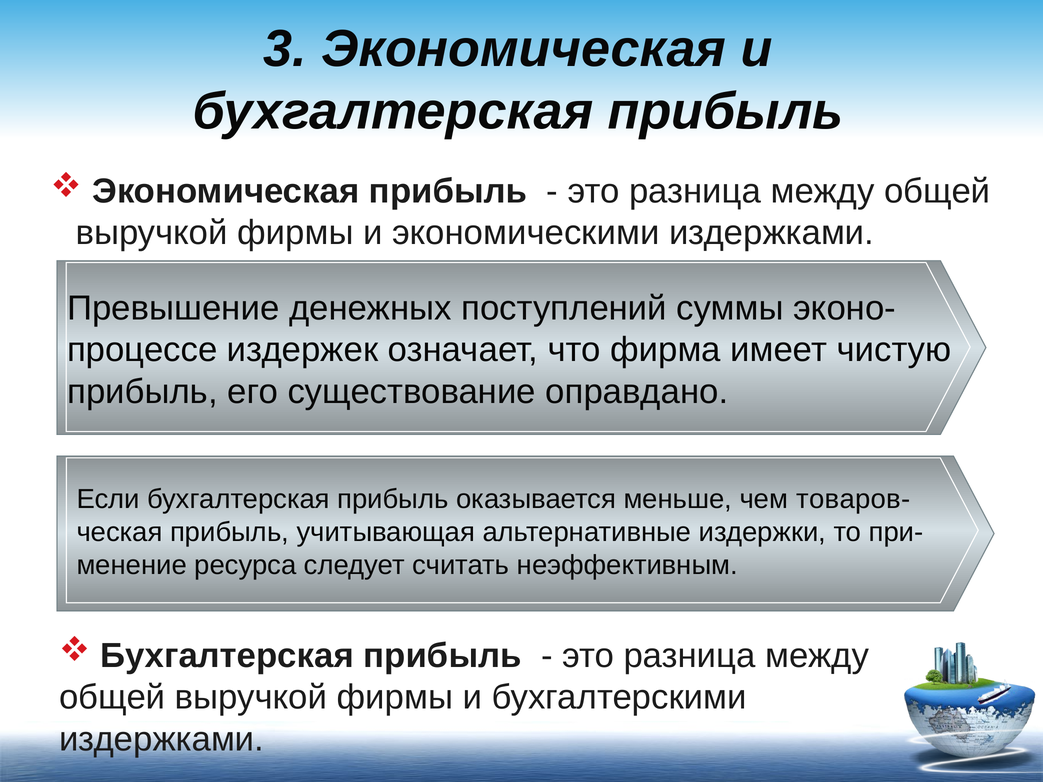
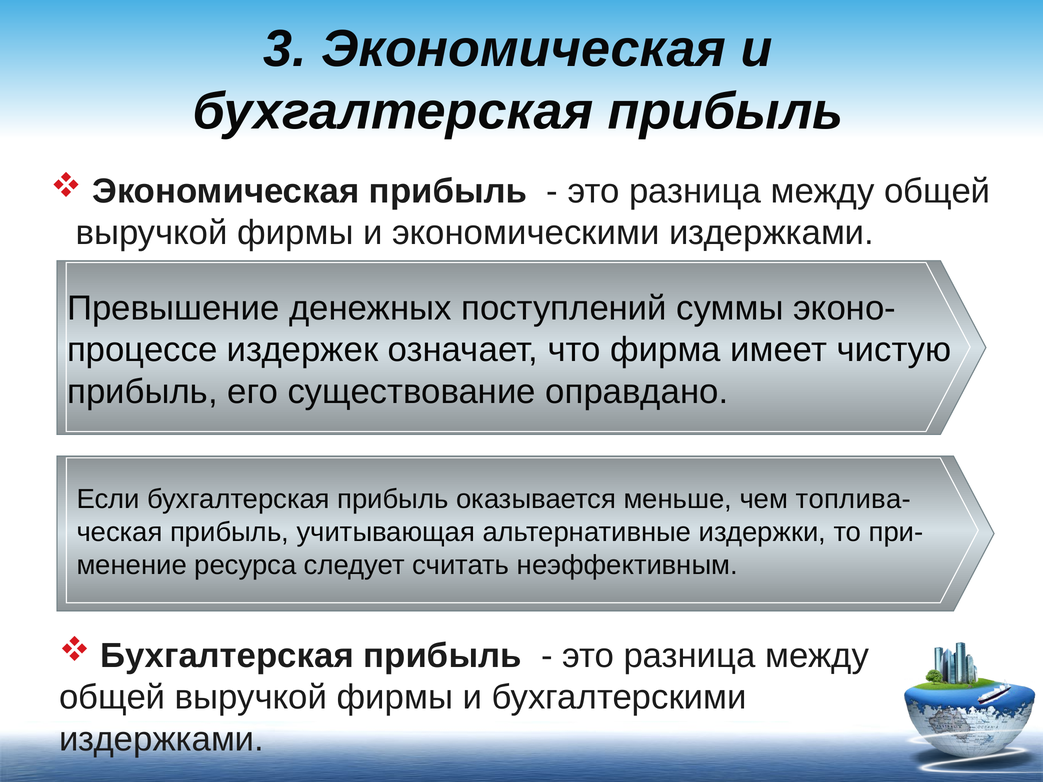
товаров-: товаров- -> топлива- (853, 499)
